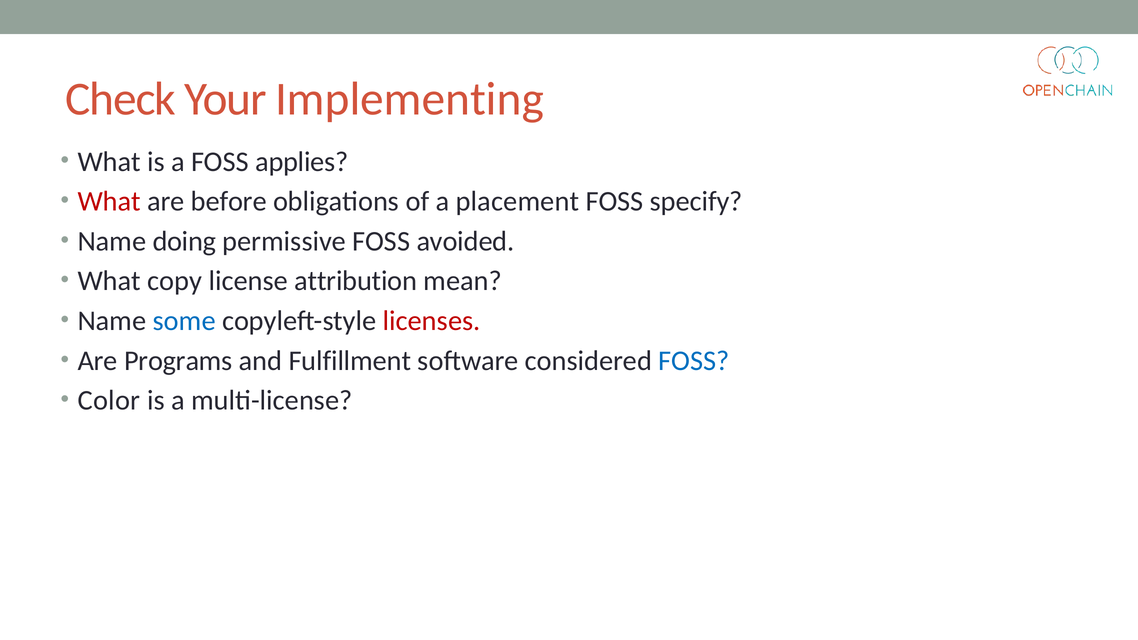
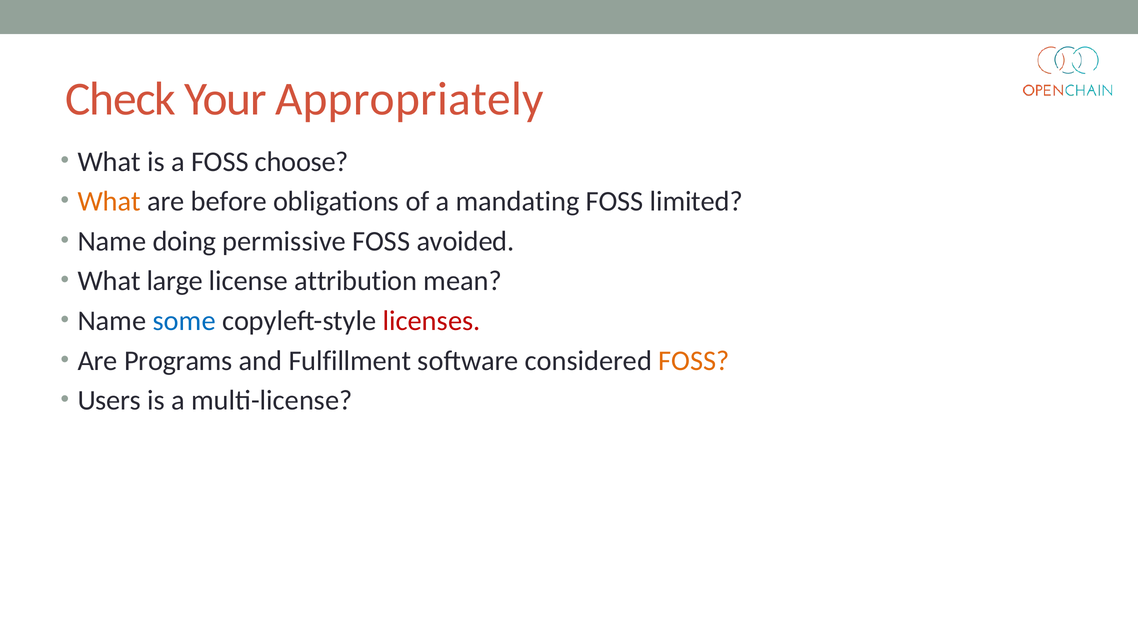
Implementing: Implementing -> Appropriately (409, 99)
applies: applies -> choose (302, 162)
What colour: red -> orange (109, 201)
placement: placement -> mandating (518, 201)
specify: specify -> limited (696, 201)
copy: copy -> large (175, 281)
FOSS colour: blue -> orange (694, 361)
Color: Color -> Users (109, 401)
